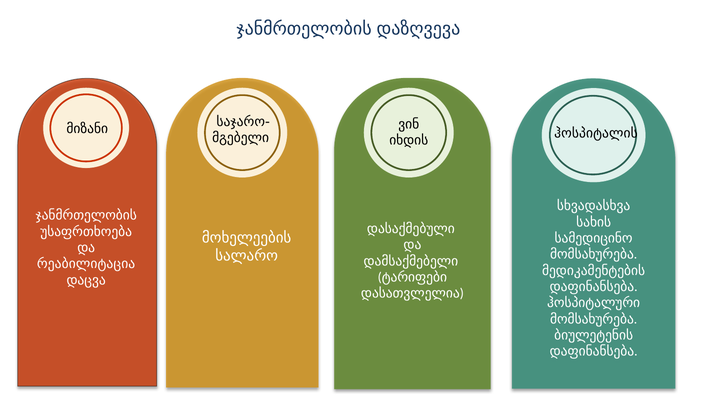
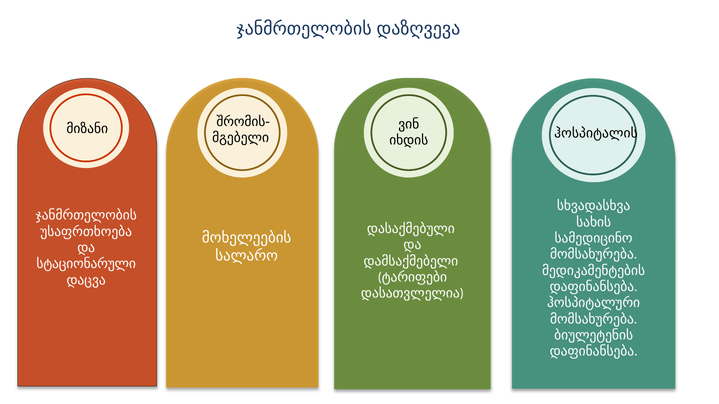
საჯარო-: საჯარო- -> შრომის- (243, 122)
რეაბილიტაცია: რეაბილიტაცია -> სტაციონარული (86, 264)
